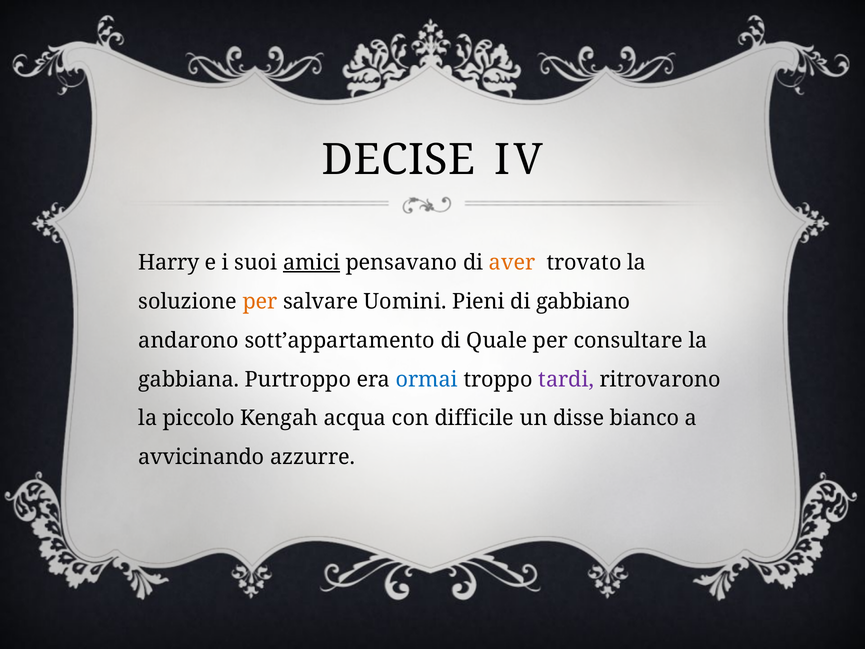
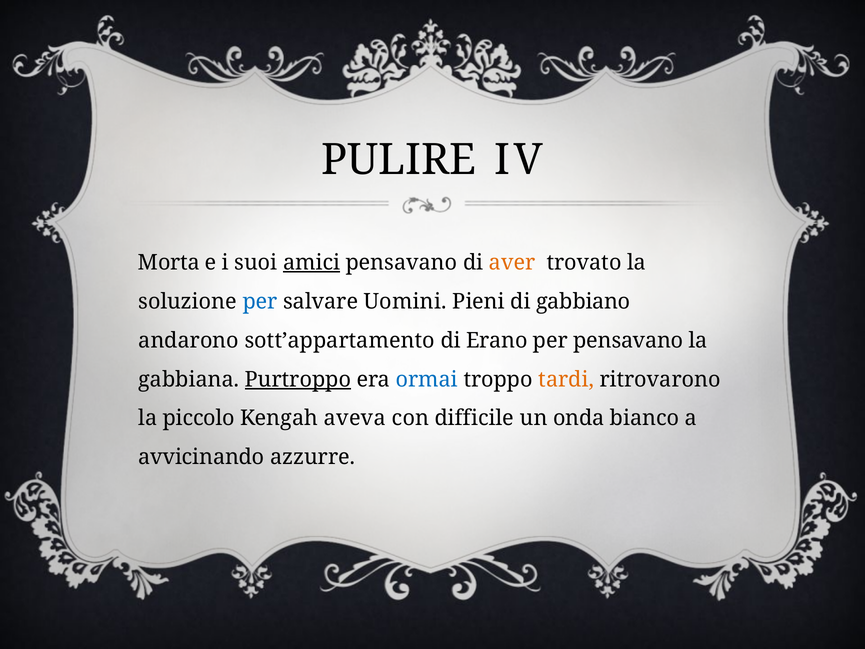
DECISE: DECISE -> PULIRE (399, 160)
Harry: Harry -> Morta (169, 262)
per colour: orange -> blue (260, 301)
Quale: Quale -> Erano (497, 340)
per consultare: consultare -> pensavano (628, 340)
Purtroppo underline: none -> present (298, 379)
tardi colour: purple -> orange (566, 379)
acqua: acqua -> aveva (355, 418)
disse: disse -> onda (579, 418)
